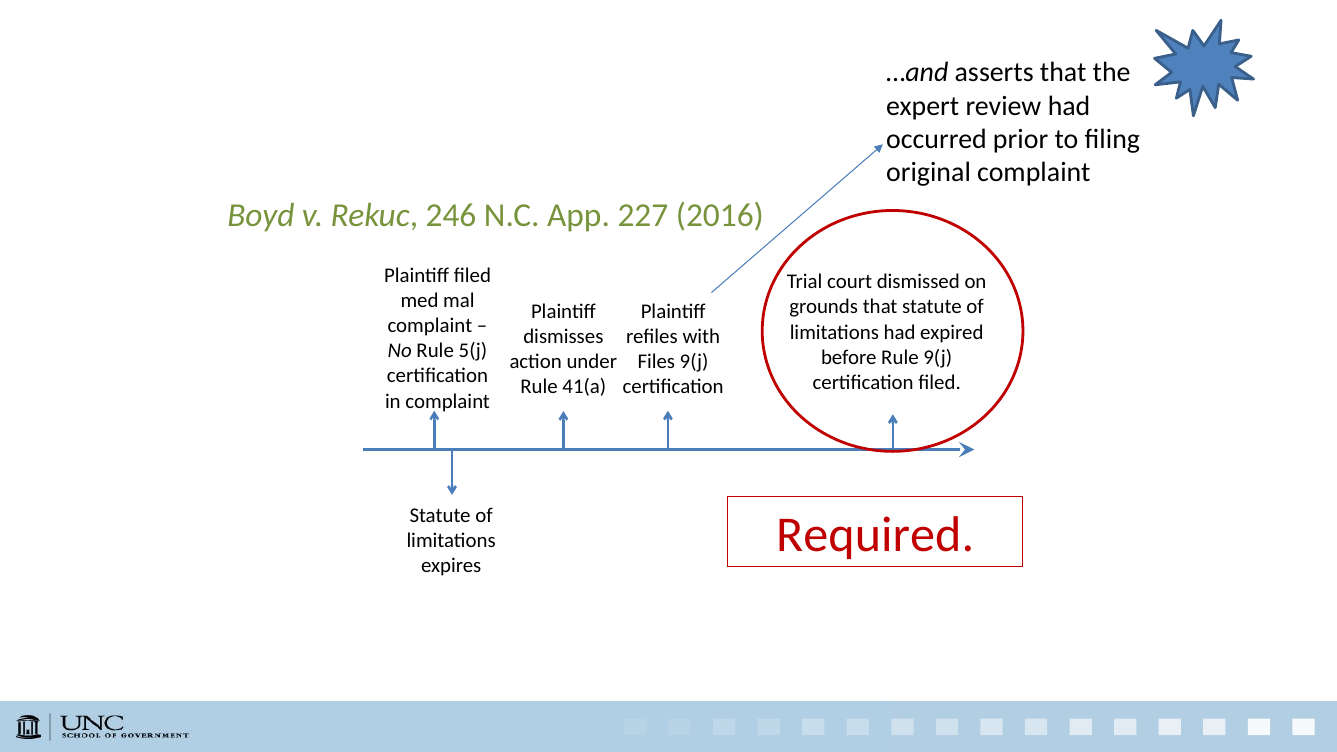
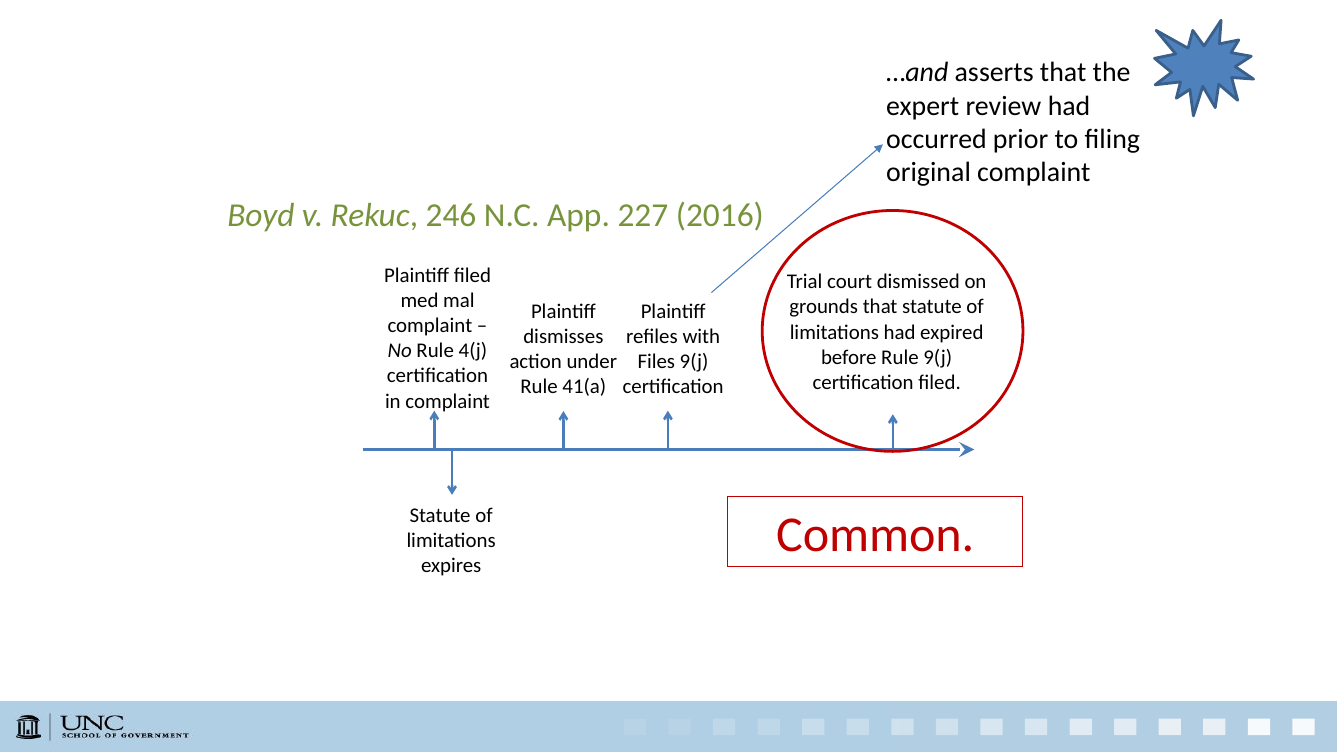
5(j: 5(j -> 4(j (473, 351)
Required: Required -> Common (875, 535)
